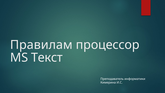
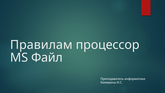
Текст: Текст -> Файл (47, 57)
